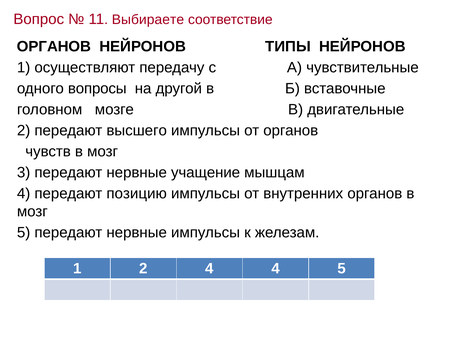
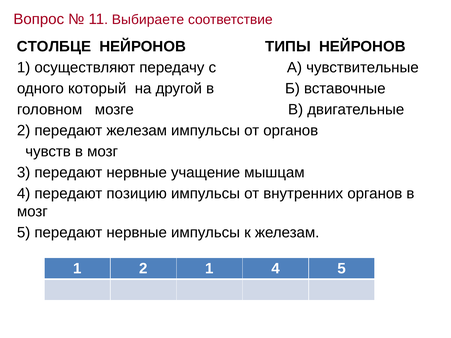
ОРГАНОВ: ОРГАНОВ -> СТОЛБЦЕ (54, 46)
вопросы: вопросы -> который (97, 89)
передают высшего: высшего -> железам (137, 131)
2 4: 4 -> 1 (210, 269)
